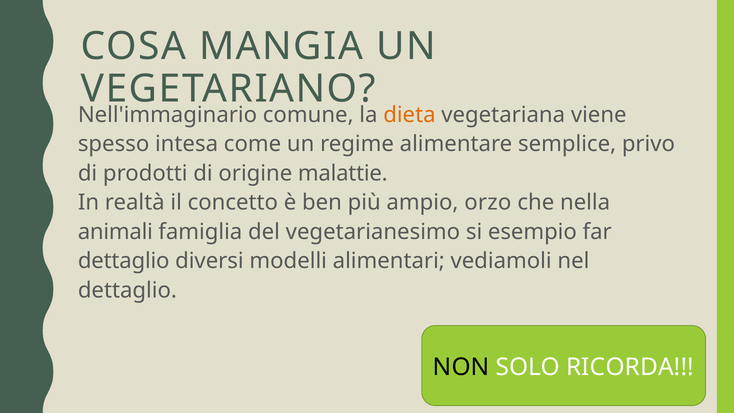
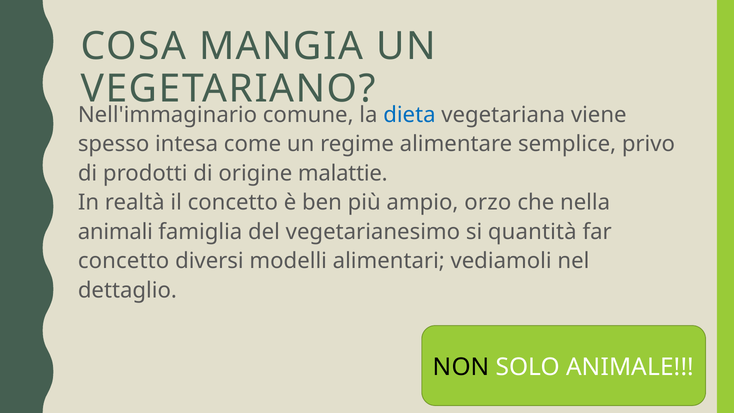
dieta colour: orange -> blue (409, 115)
esempio: esempio -> quantità (532, 232)
dettaglio: dettaglio -> concetto (124, 261)
RICORDA: RICORDA -> ANIMALE (630, 367)
